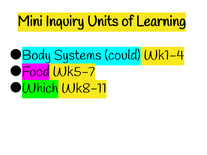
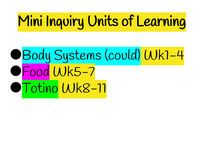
Which: Which -> Totino (40, 88)
